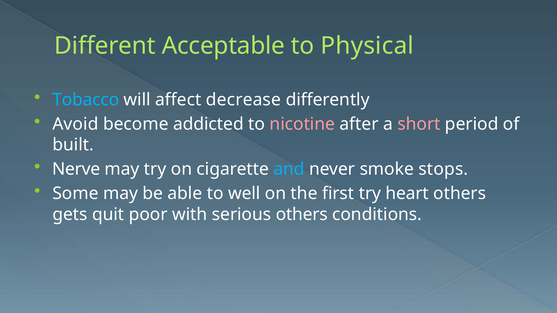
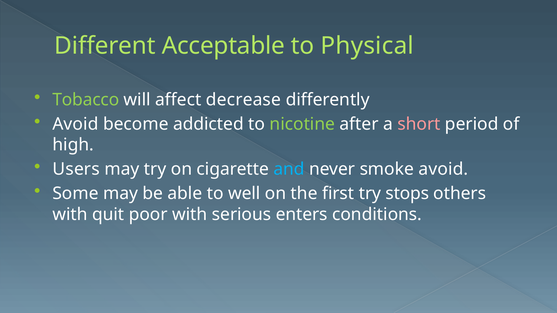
Tobacco colour: light blue -> light green (86, 100)
nicotine colour: pink -> light green (302, 124)
built: built -> high (73, 145)
Nerve: Nerve -> Users (76, 169)
smoke stops: stops -> avoid (443, 169)
heart: heart -> stops (407, 194)
gets: gets -> with (70, 215)
serious others: others -> enters (302, 215)
